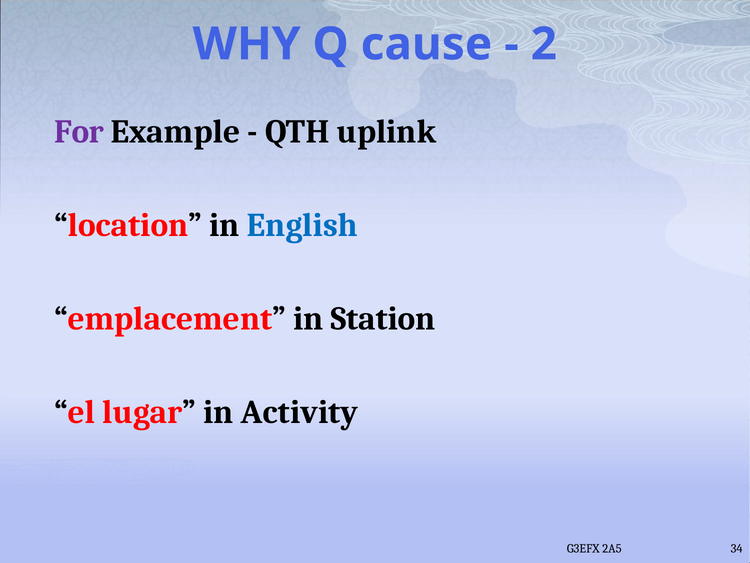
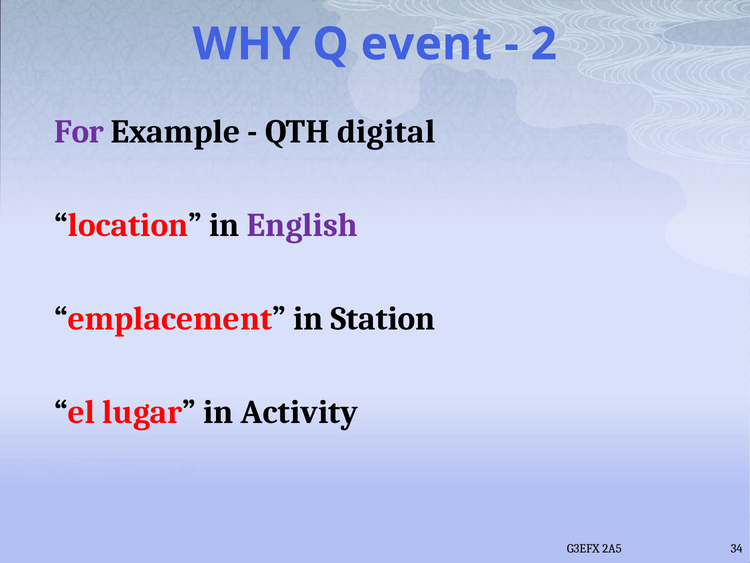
cause: cause -> event (426, 44)
uplink: uplink -> digital (386, 132)
English colour: blue -> purple (302, 225)
